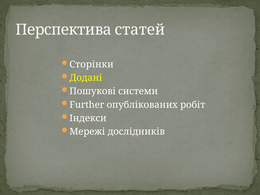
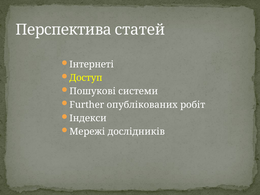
Сторінки: Сторінки -> Інтернеті (92, 64)
Додані: Додані -> Доступ (86, 78)
